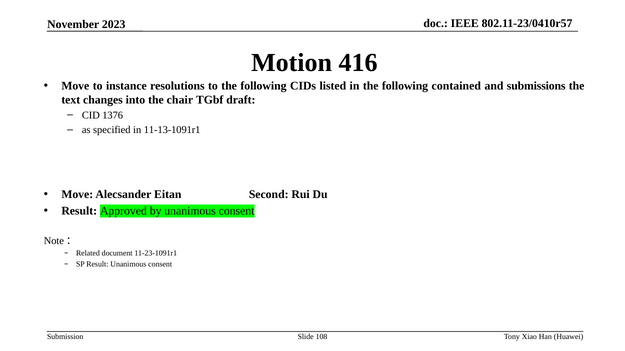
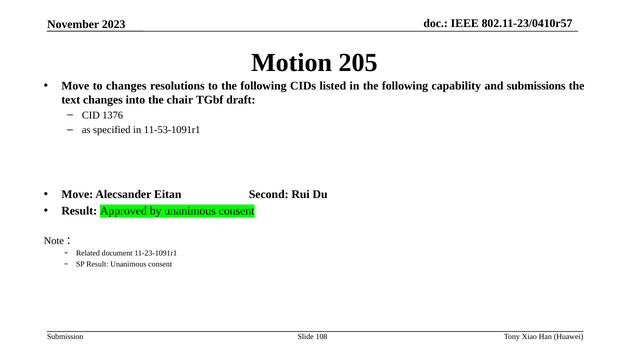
416: 416 -> 205 (358, 63)
to instance: instance -> changes (126, 86)
contained: contained -> capability (456, 86)
11-13-1091r1: 11-13-1091r1 -> 11-53-1091r1 (172, 130)
